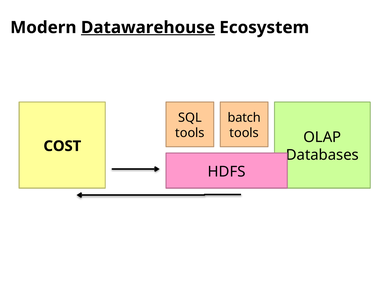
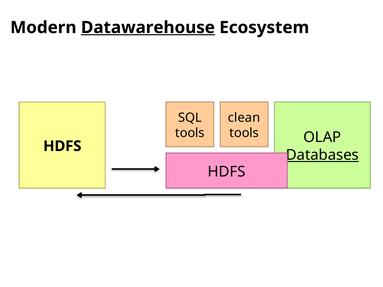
batch: batch -> clean (244, 118)
COST: COST -> HDFS (62, 146)
Databases underline: none -> present (322, 155)
